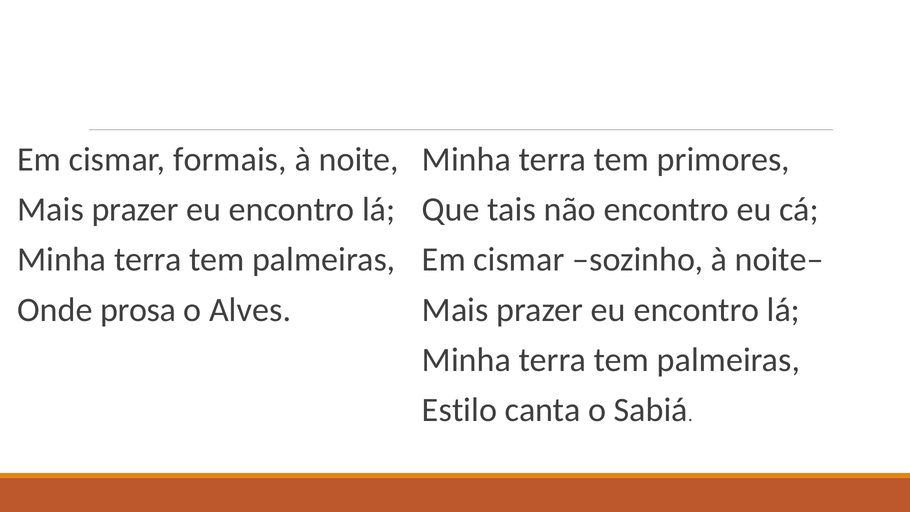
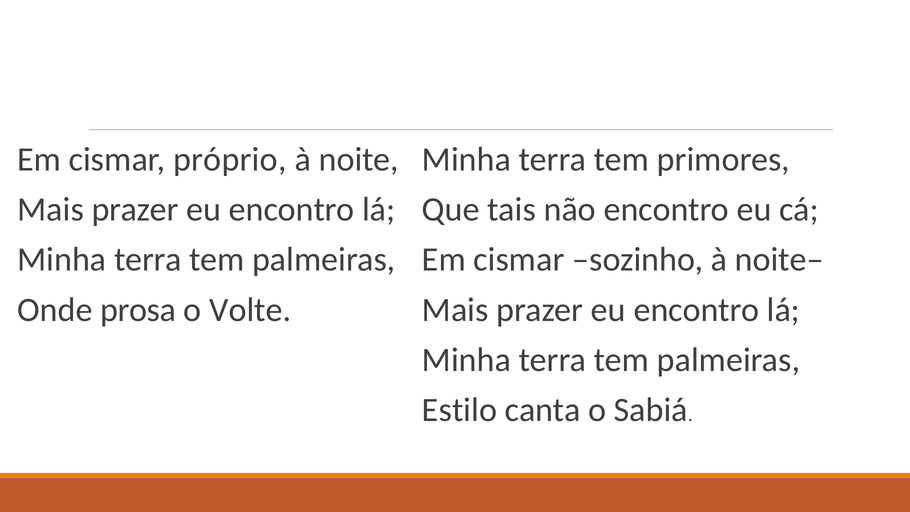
formais: formais -> próprio (230, 159)
Alves: Alves -> Volte (250, 310)
